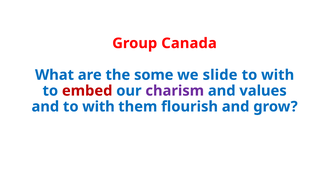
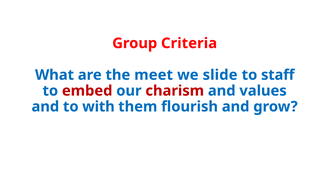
Canada: Canada -> Criteria (189, 43)
some: some -> meet (154, 75)
with: with -> staff (278, 75)
charism colour: purple -> red (175, 91)
